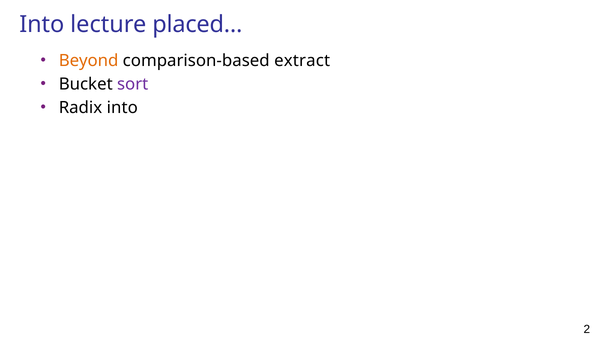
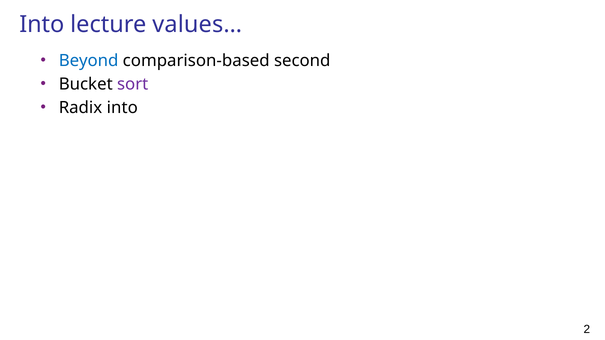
placed…: placed… -> values… (197, 24)
Beyond colour: orange -> blue (89, 61)
extract: extract -> second (302, 61)
